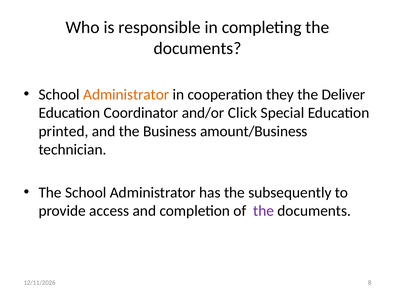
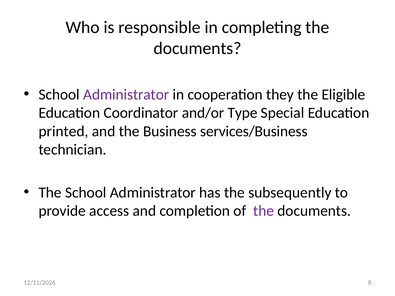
Administrator colour: orange -> purple (126, 95)
Deliver: Deliver -> Eligible (343, 95)
Click: Click -> Type (243, 113)
amount/Business: amount/Business -> services/Business (254, 131)
